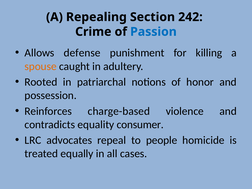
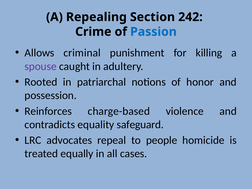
defense: defense -> criminal (82, 53)
spouse colour: orange -> purple (41, 66)
consumer: consumer -> safeguard (140, 125)
